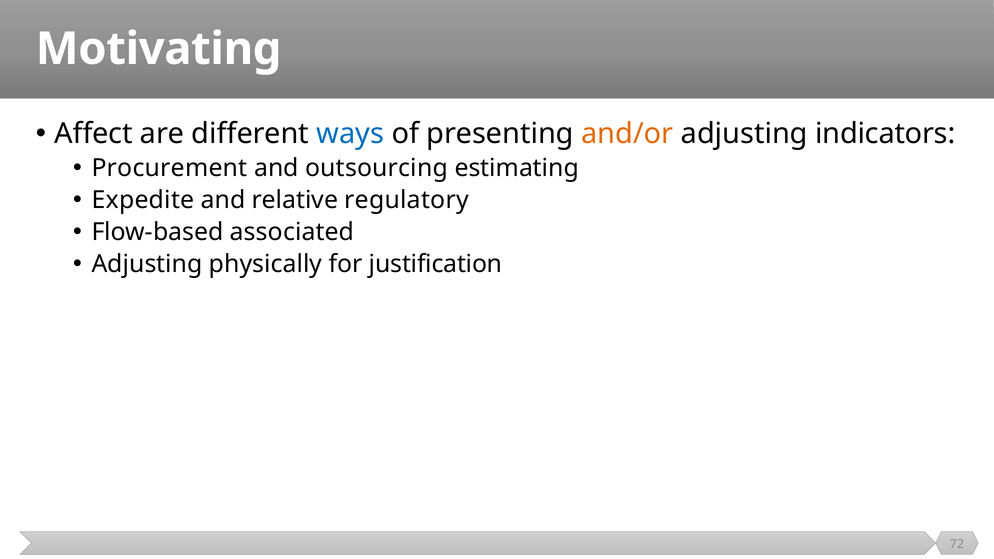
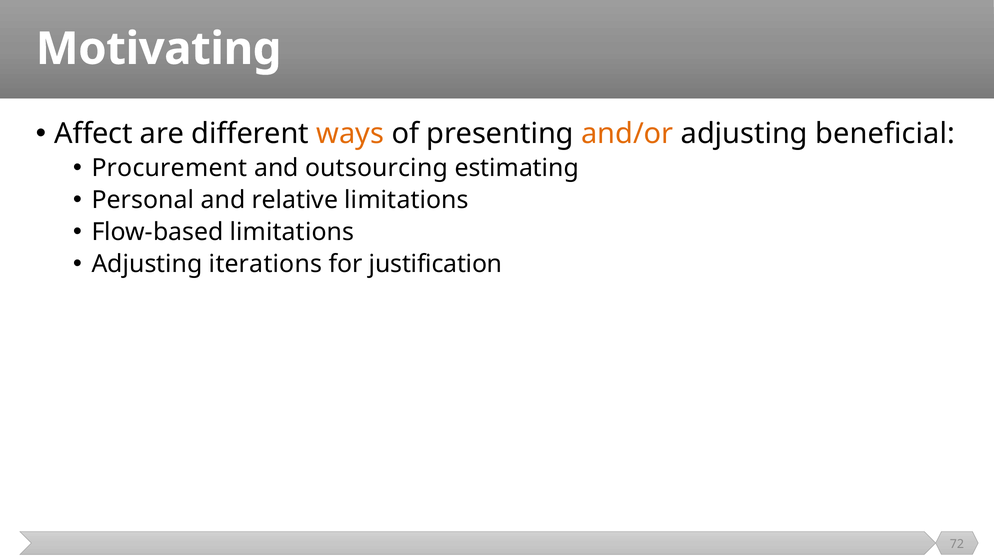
ways colour: blue -> orange (350, 134)
indicators: indicators -> beneficial (885, 134)
Expedite: Expedite -> Personal (143, 200)
relative regulatory: regulatory -> limitations (407, 200)
Flow-based associated: associated -> limitations (292, 232)
physically: physically -> iterations (265, 264)
